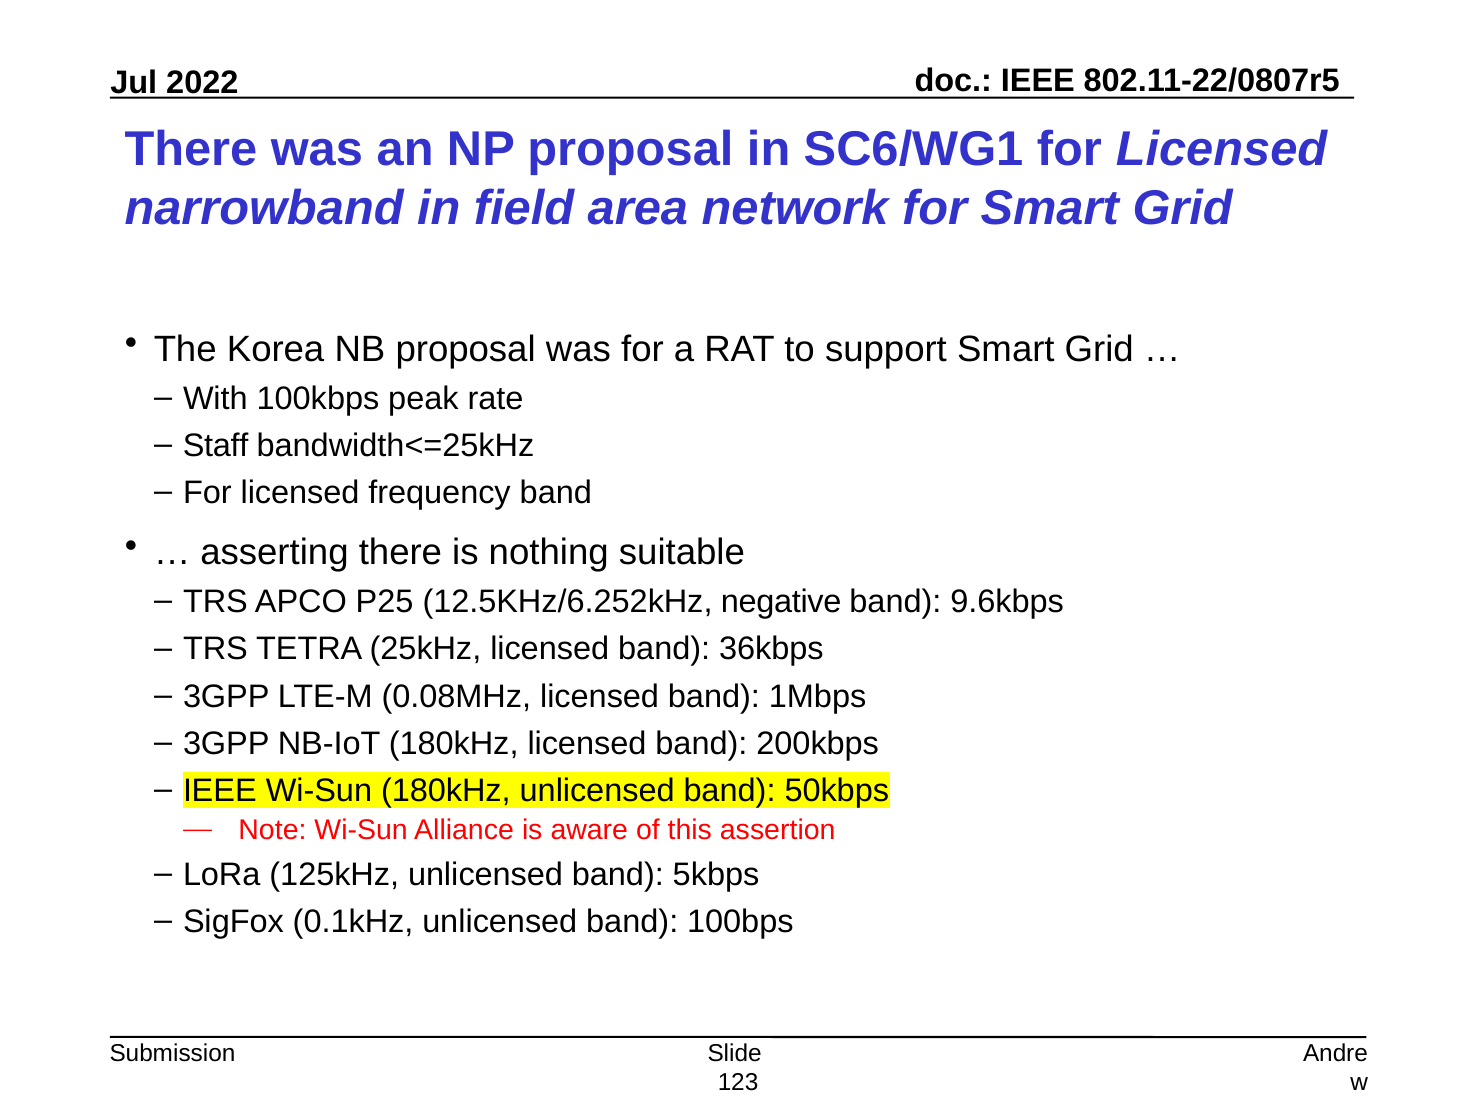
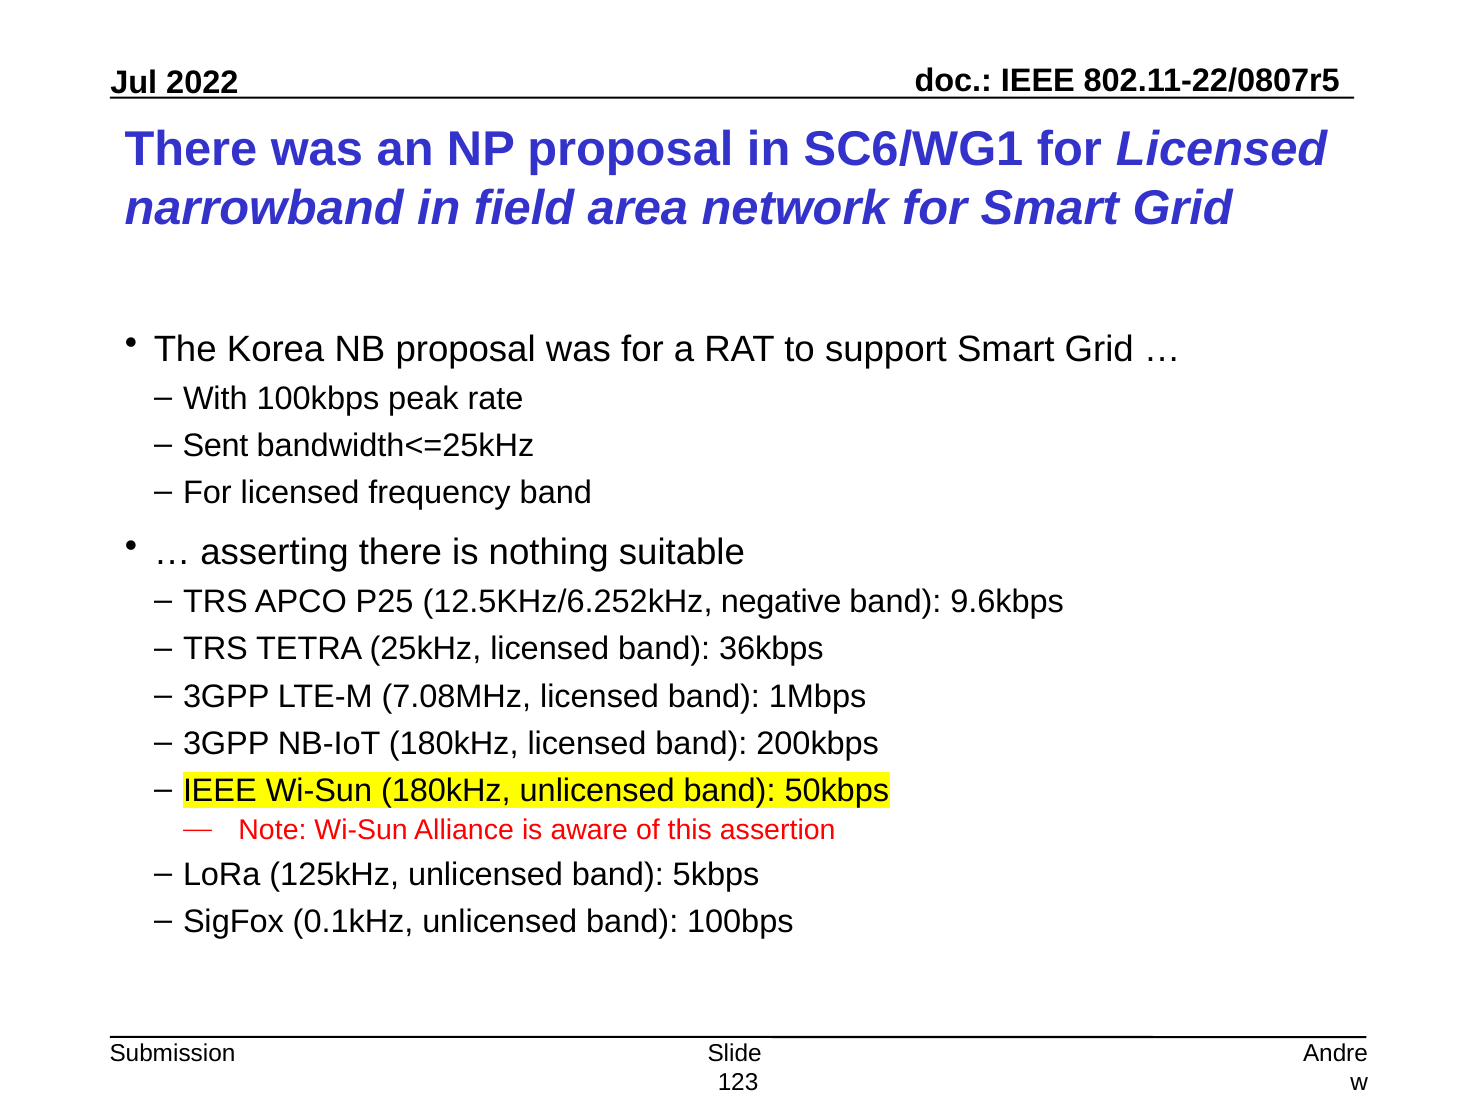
Staff: Staff -> Sent (216, 446)
0.08MHz: 0.08MHz -> 7.08MHz (456, 696)
